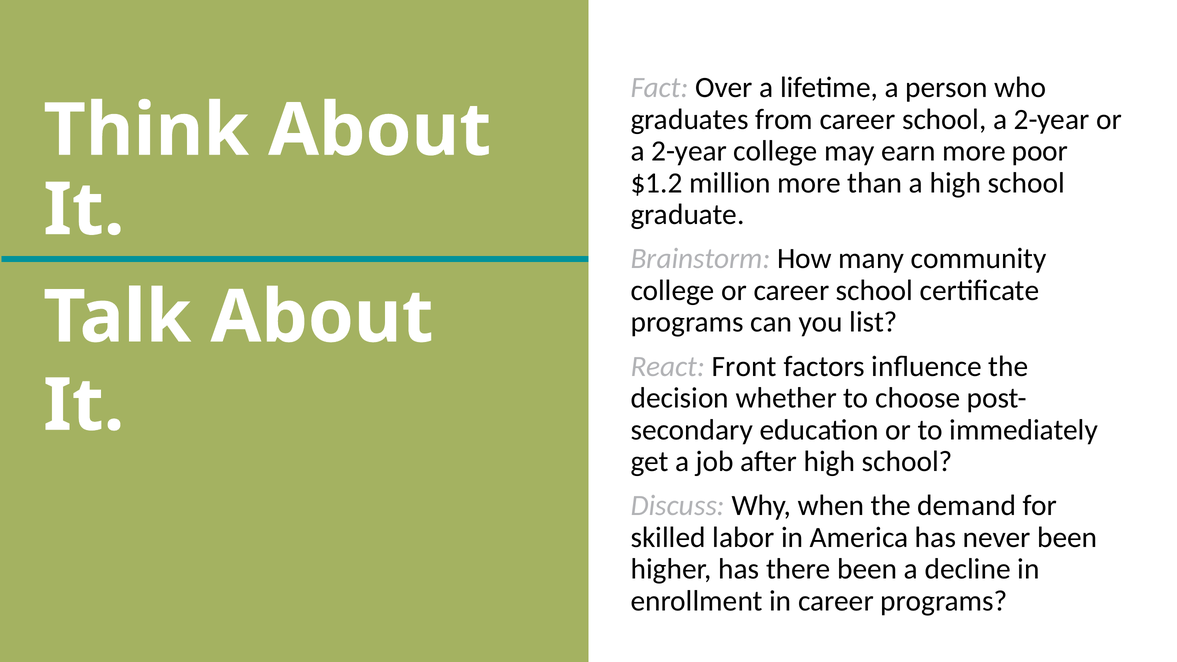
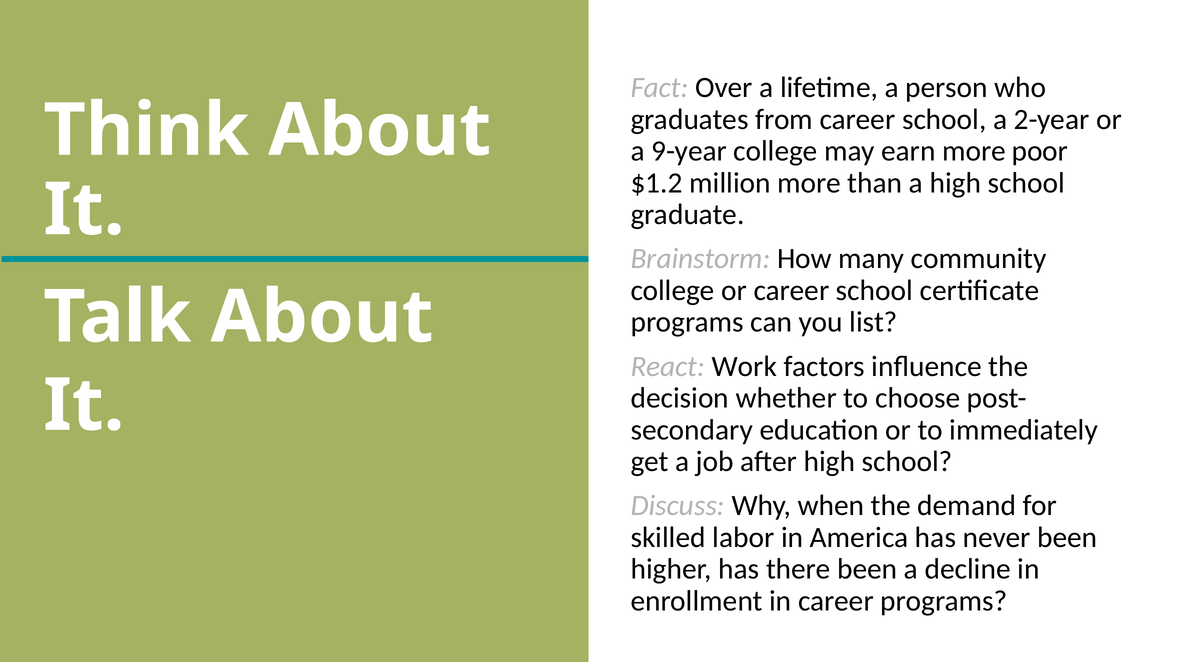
2-year: 2-year -> 9-year (689, 151)
Front: Front -> Work (744, 366)
